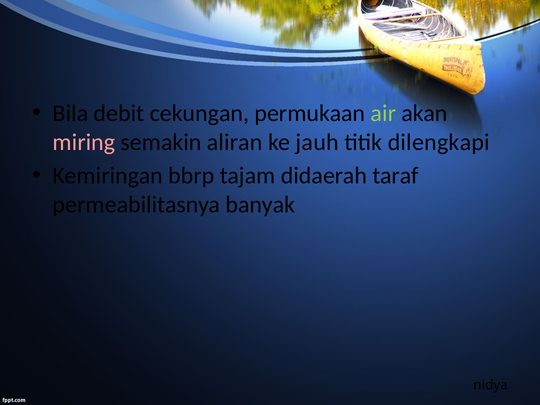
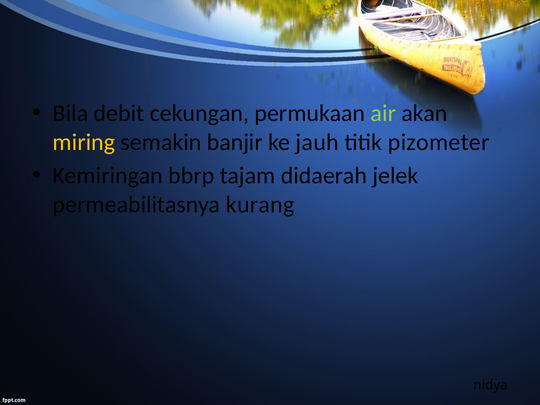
miring colour: pink -> yellow (84, 142)
aliran: aliran -> banjir (235, 142)
dilengkapi: dilengkapi -> pizometer (439, 142)
taraf: taraf -> jelek (395, 176)
banyak: banyak -> kurang (260, 205)
